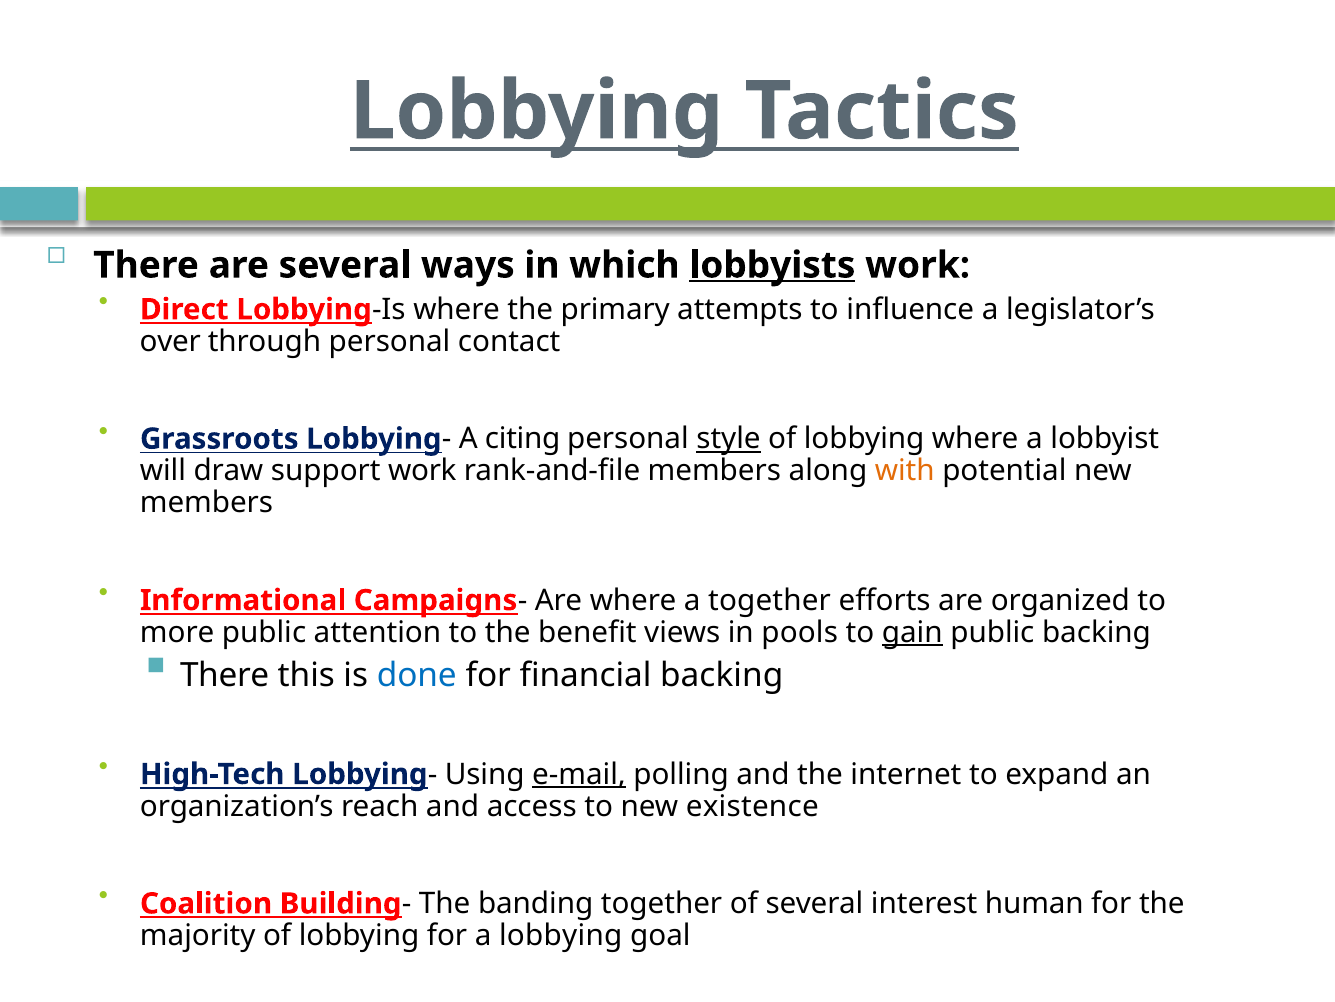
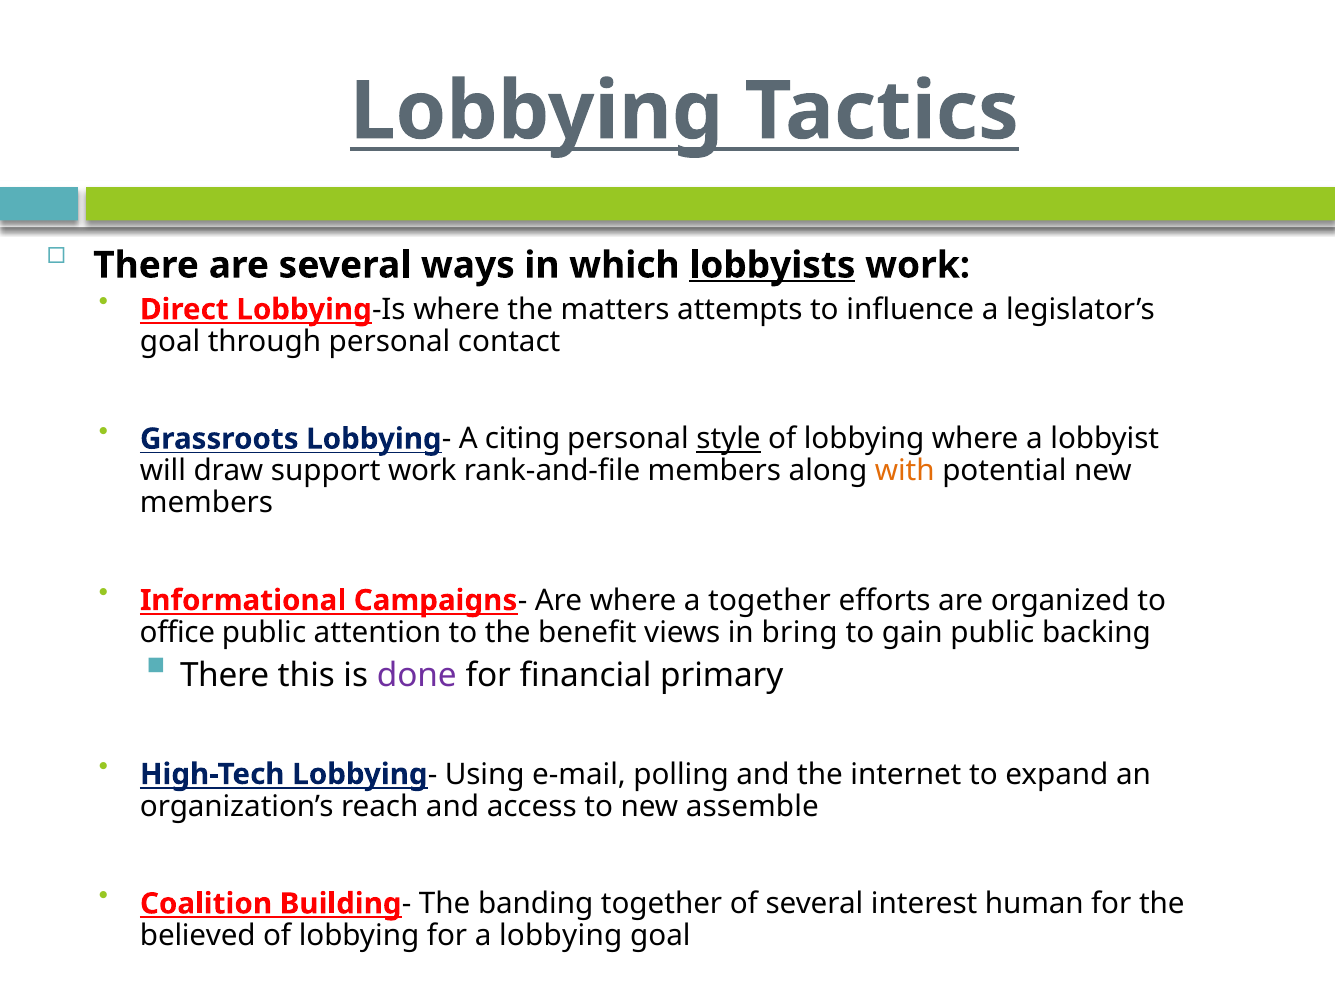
primary: primary -> matters (615, 309)
over: over -> goal (170, 341)
more: more -> office (177, 632)
pools: pools -> bring (800, 632)
gain underline: present -> none (912, 632)
done colour: blue -> purple (417, 675)
financial backing: backing -> primary (722, 675)
e-mail underline: present -> none (579, 774)
existence: existence -> assemble (752, 806)
majority: majority -> believed (198, 935)
